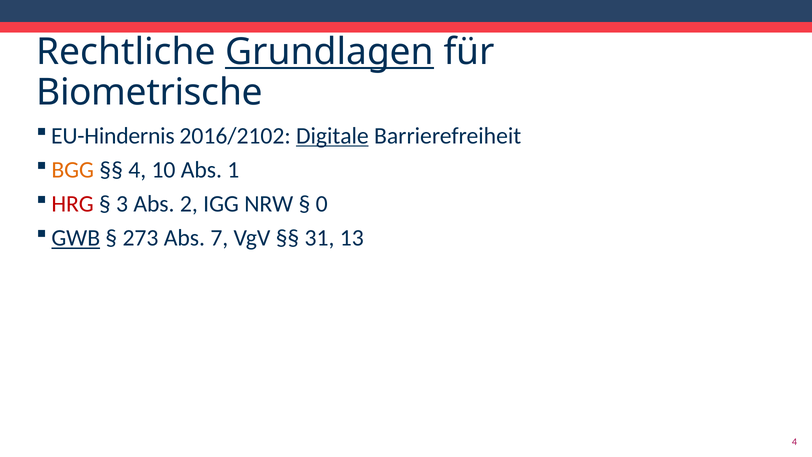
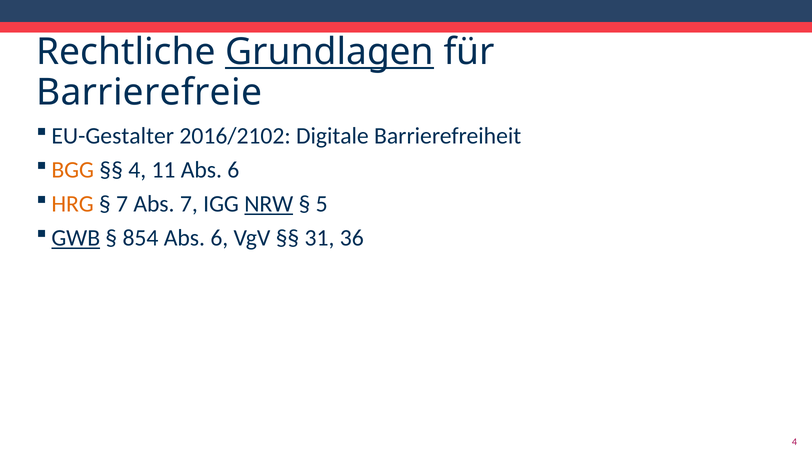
Biometrische: Biometrische -> Barrierefreie (149, 92)
EU-Hindernis: EU-Hindernis -> EU-Gestalter (113, 136)
Digitale underline: present -> none (332, 136)
10: 10 -> 11 (163, 170)
1: 1 -> 6 (233, 170)
HRG colour: red -> orange (73, 204)
3: 3 -> 7 (122, 204)
Abs 2: 2 -> 7 (189, 204)
NRW underline: none -> present (269, 204)
0: 0 -> 5 (322, 204)
273: 273 -> 854 (140, 238)
7: 7 -> 6 (219, 238)
13: 13 -> 36 (352, 238)
